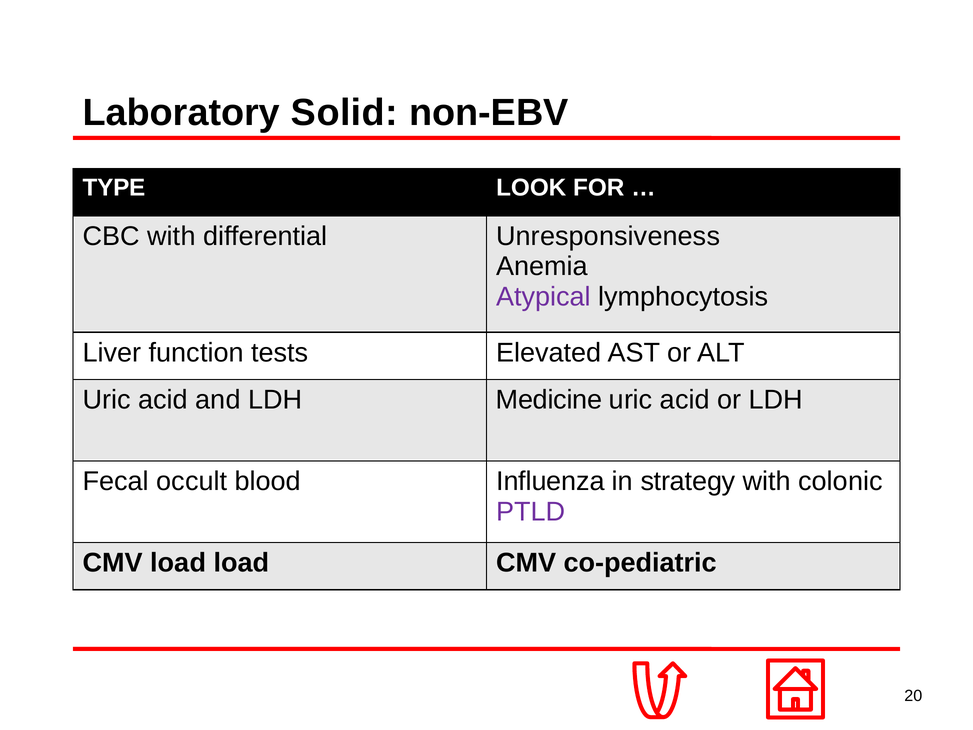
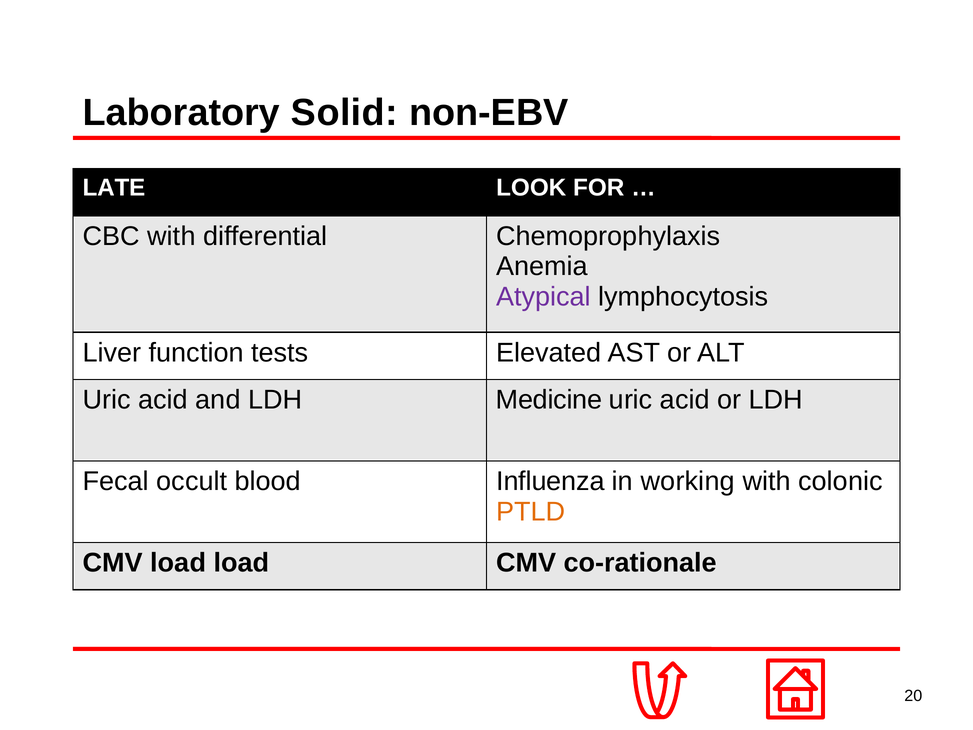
TYPE: TYPE -> LATE (114, 188)
Unresponsiveness: Unresponsiveness -> Chemoprophylaxis (608, 236)
strategy: strategy -> working (688, 481)
PTLD colour: purple -> orange (531, 511)
co-pediatric: co-pediatric -> co-rationale (640, 563)
